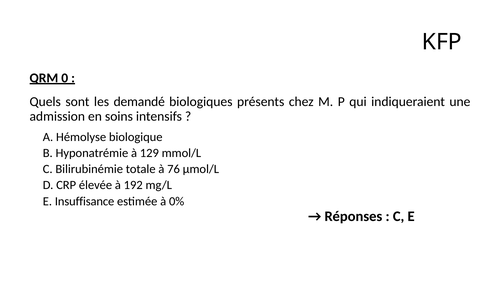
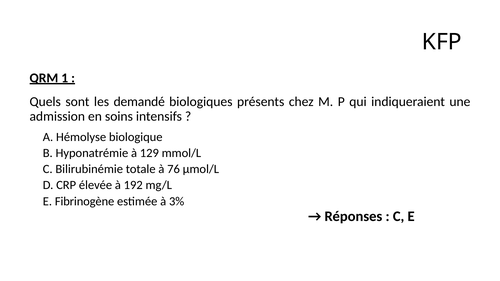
0: 0 -> 1 (65, 78)
Insuffisance: Insuffisance -> Fibrinogène (85, 201)
0%: 0% -> 3% (177, 201)
